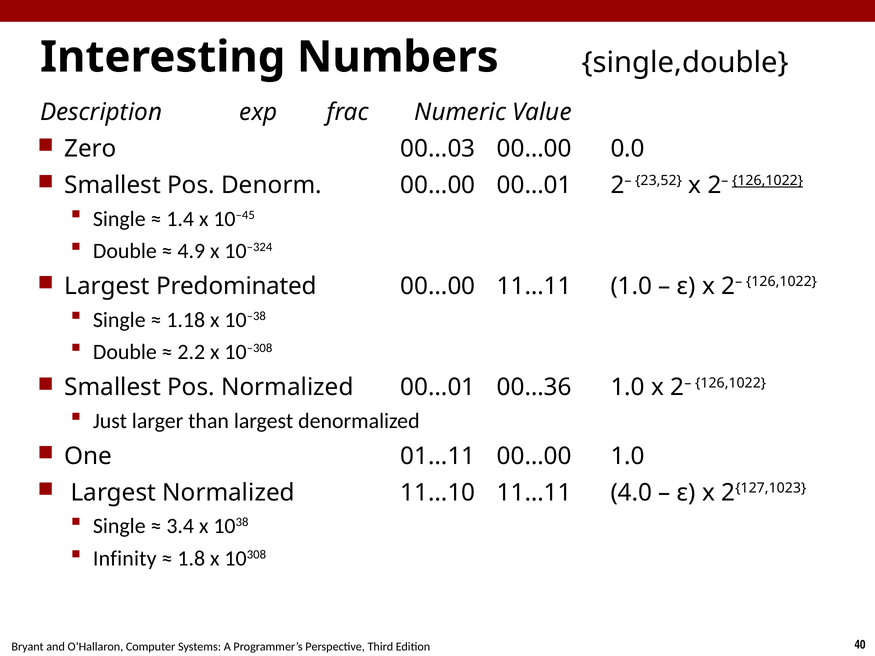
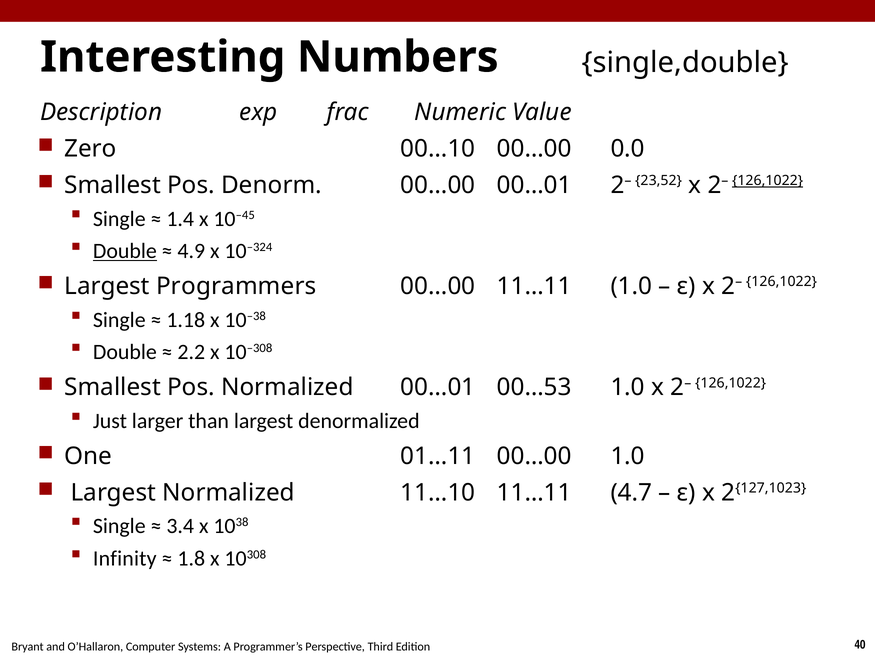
00…03: 00…03 -> 00…10 (438, 149)
Double underline: none -> present (125, 251)
Predominated: Predominated -> Programmers (236, 286)
00…36: 00…36 -> 00…53 (534, 387)
4.0: 4.0 -> 4.7 (631, 493)
